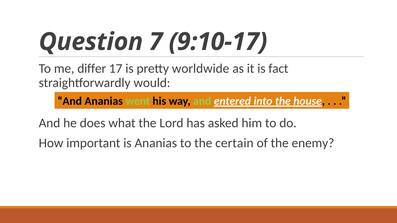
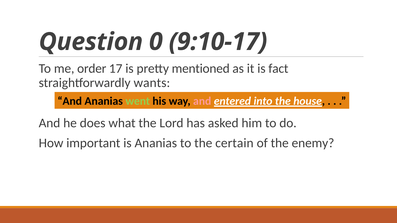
7: 7 -> 0 (156, 42)
differ: differ -> order (92, 69)
worldwide: worldwide -> mentioned (201, 69)
would: would -> wants (152, 83)
and colour: light green -> pink (202, 101)
